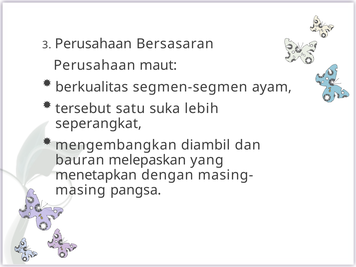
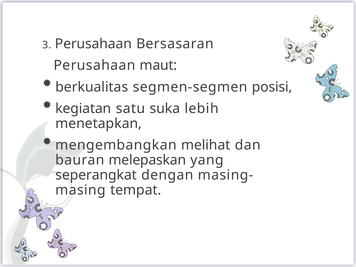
ayam: ayam -> posisi (272, 87)
tersebut: tersebut -> kegiatan (83, 109)
seperangkat: seperangkat -> menetapkan (99, 124)
diambil: diambil -> melihat (206, 145)
menetapkan: menetapkan -> seperangkat (96, 175)
pangsa: pangsa -> tempat (136, 190)
